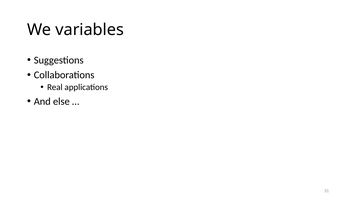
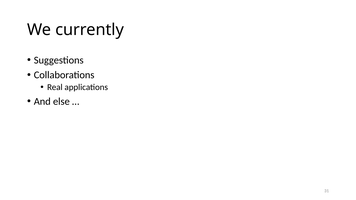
variables: variables -> currently (90, 30)
